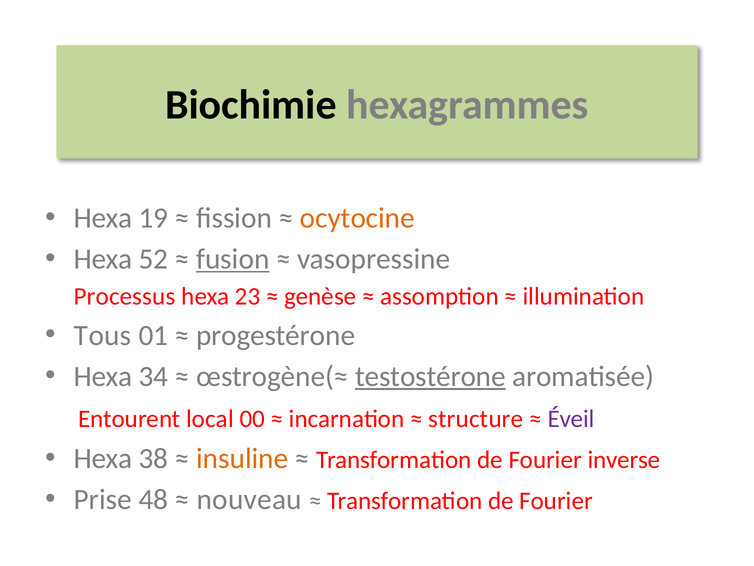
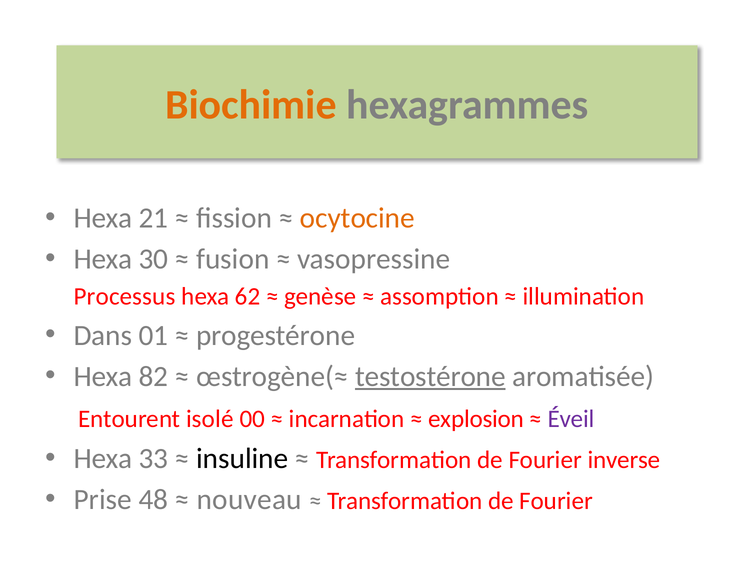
Biochimie colour: black -> orange (251, 105)
19: 19 -> 21 (153, 218)
52: 52 -> 30 (153, 259)
fusion underline: present -> none (233, 259)
23: 23 -> 62 (248, 296)
Tous: Tous -> Dans (103, 335)
34: 34 -> 82 (153, 376)
local: local -> isolé (210, 418)
structure: structure -> explosion (476, 418)
38: 38 -> 33 (153, 458)
insuline colour: orange -> black (242, 458)
